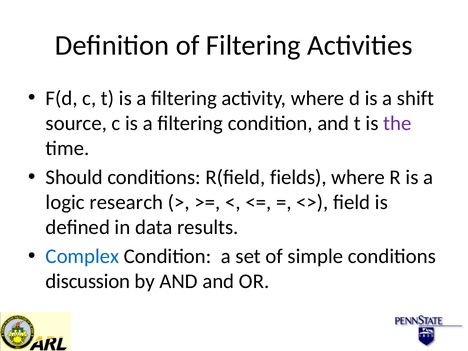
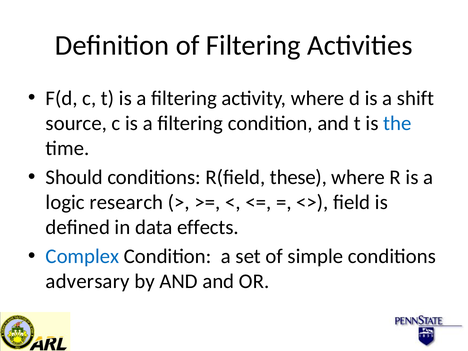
the colour: purple -> blue (397, 123)
fields: fields -> these (298, 177)
results: results -> effects (208, 227)
discussion: discussion -> adversary (88, 281)
